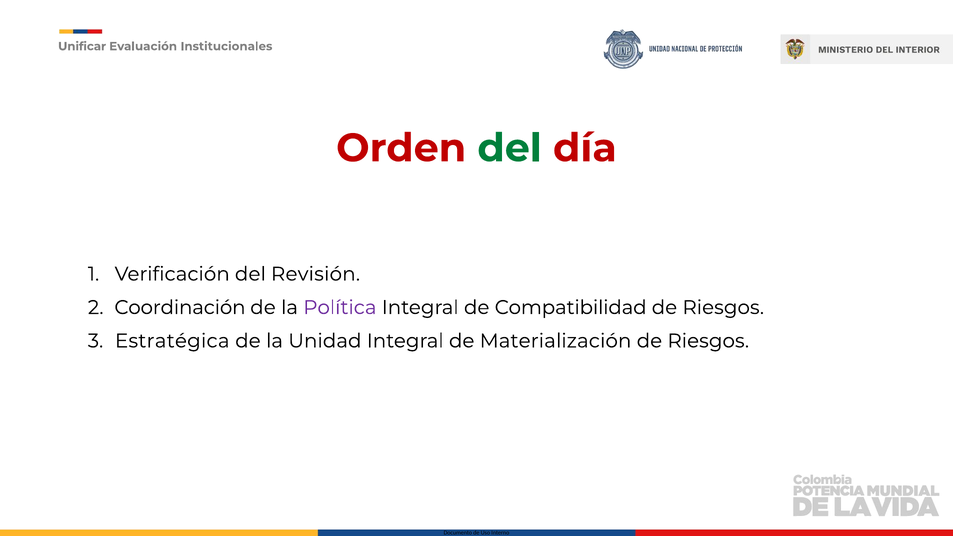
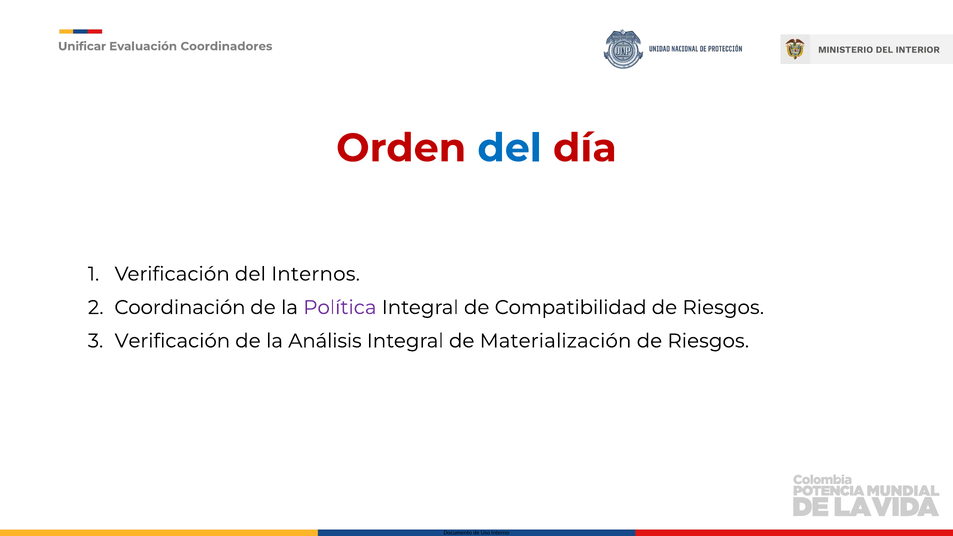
Institucionales: Institucionales -> Coordinadores (226, 46)
del colour: green -> blue (510, 148)
Revisión: Revisión -> Internos (315, 274)
Estratégica: Estratégica -> Verificación (172, 341)
Unidad: Unidad -> Análisis (325, 341)
